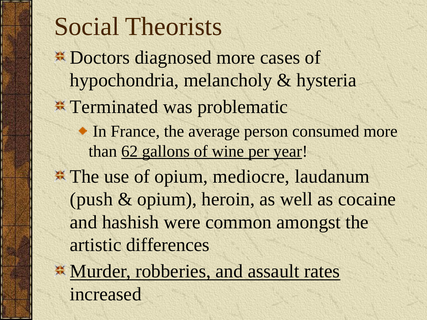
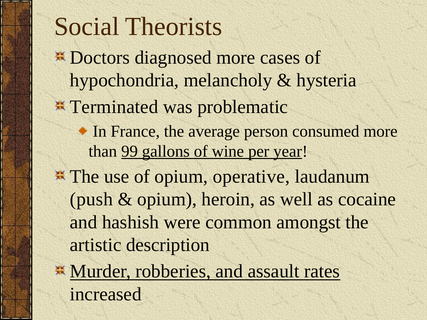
62: 62 -> 99 (130, 151)
mediocre: mediocre -> operative (251, 177)
differences: differences -> description (168, 245)
